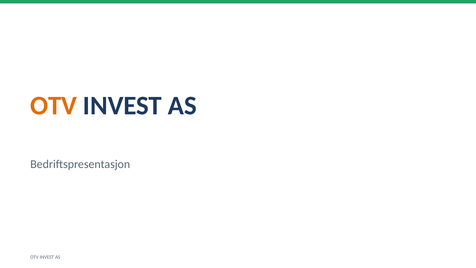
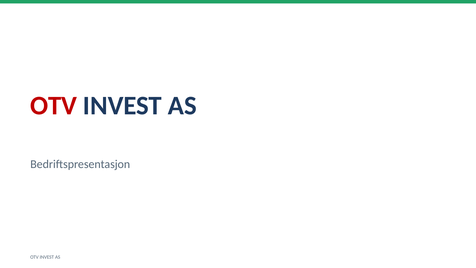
OTV colour: orange -> red (54, 106)
